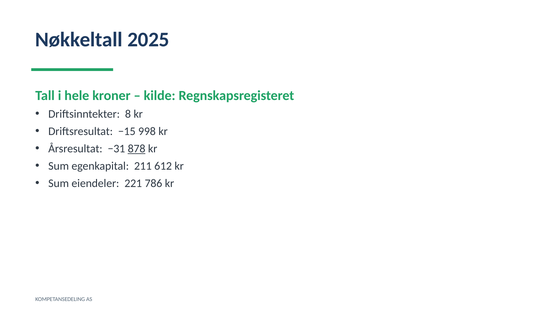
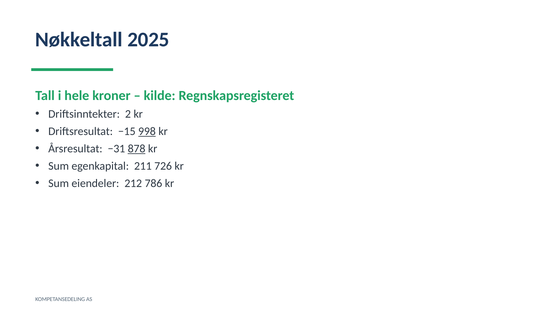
8: 8 -> 2 (128, 114)
998 underline: none -> present (147, 131)
612: 612 -> 726 (163, 166)
221: 221 -> 212 (133, 184)
